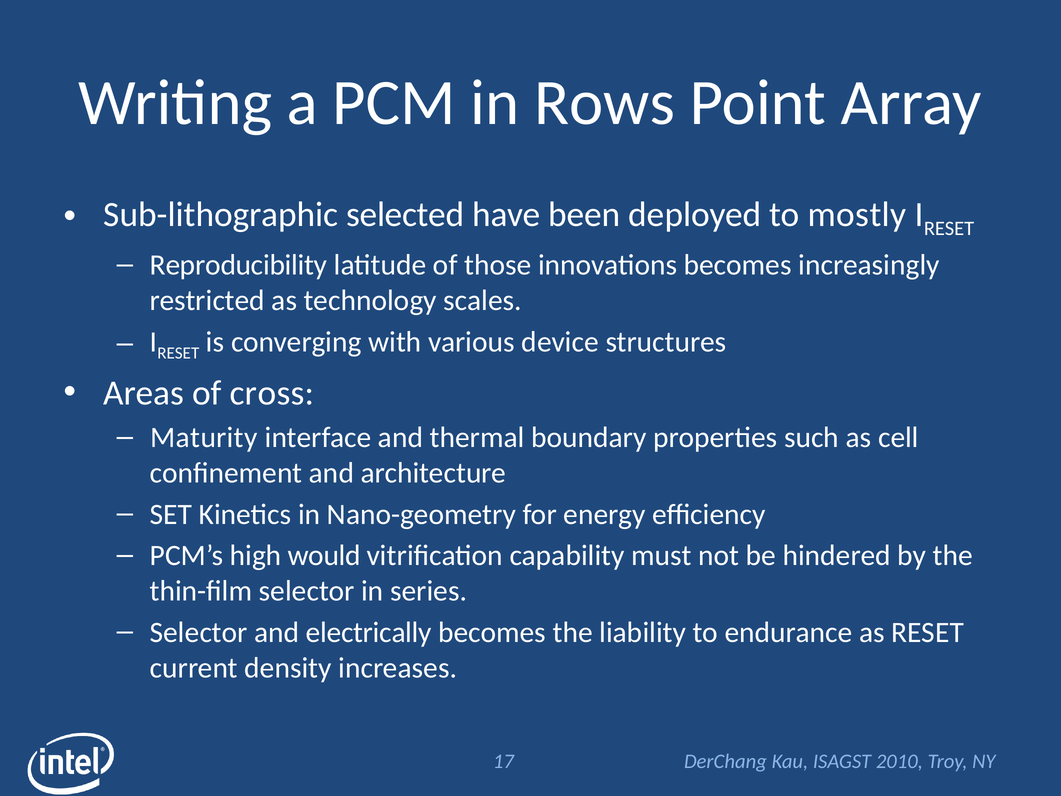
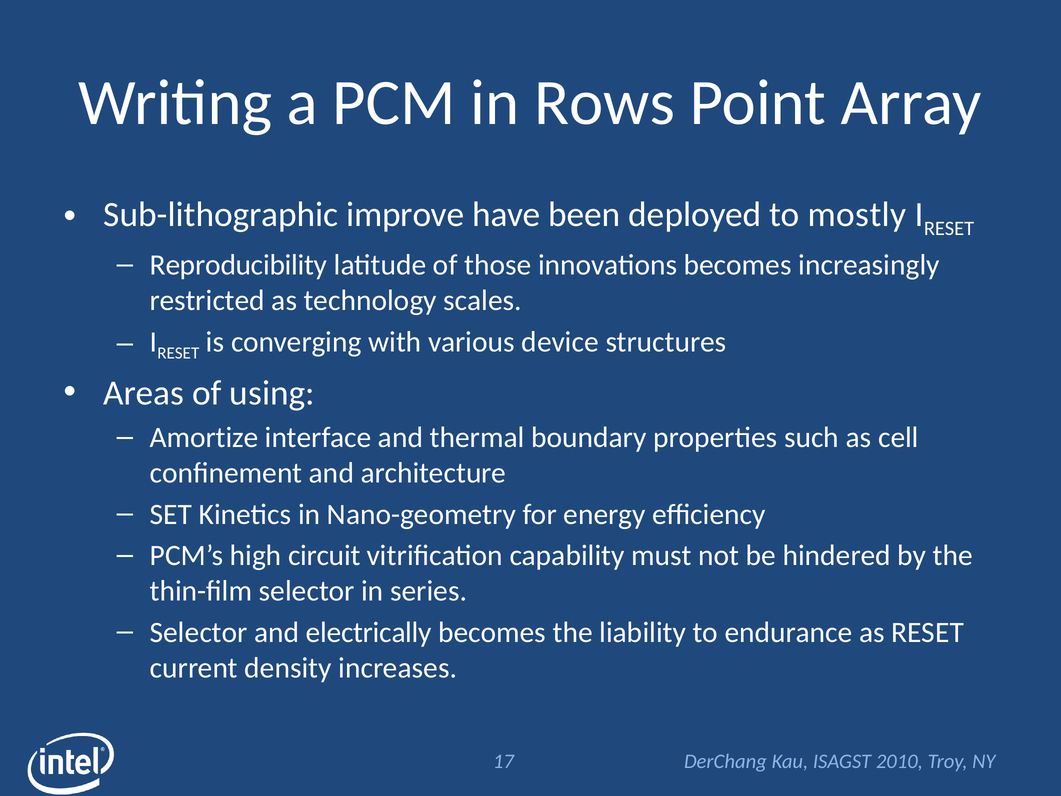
selected: selected -> improve (405, 215)
cross: cross -> using (272, 393)
Maturity: Maturity -> Amortize (204, 437)
would: would -> circuit (324, 555)
